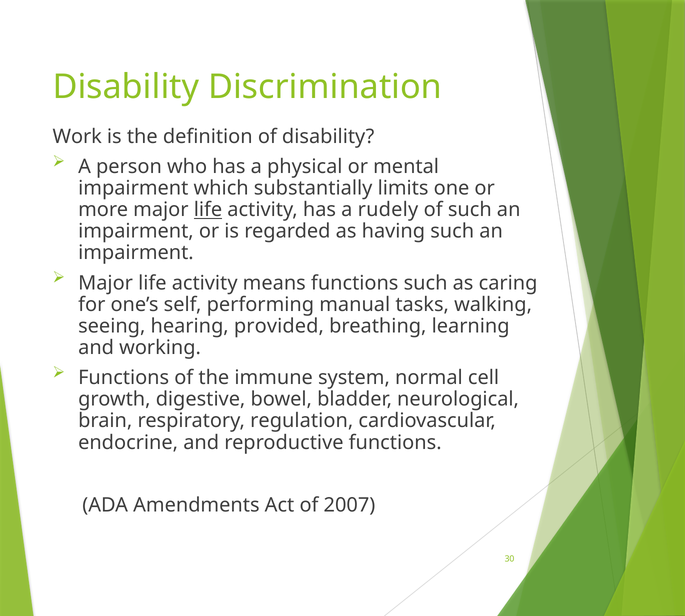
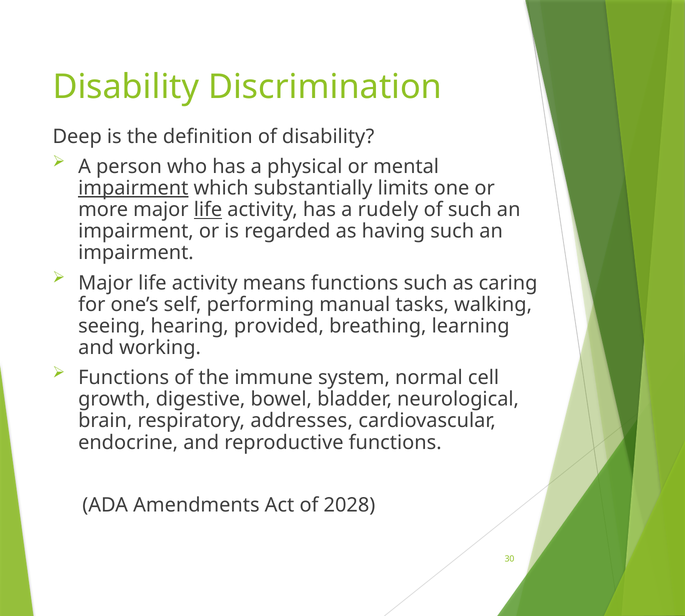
Work: Work -> Deep (77, 137)
impairment underline: none -> present (133, 188)
regulation: regulation -> addresses (302, 421)
2007: 2007 -> 2028 (349, 505)
